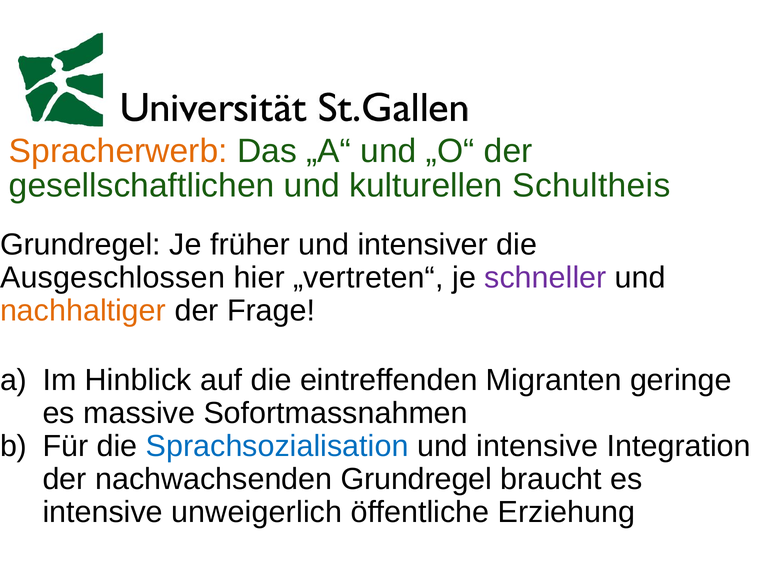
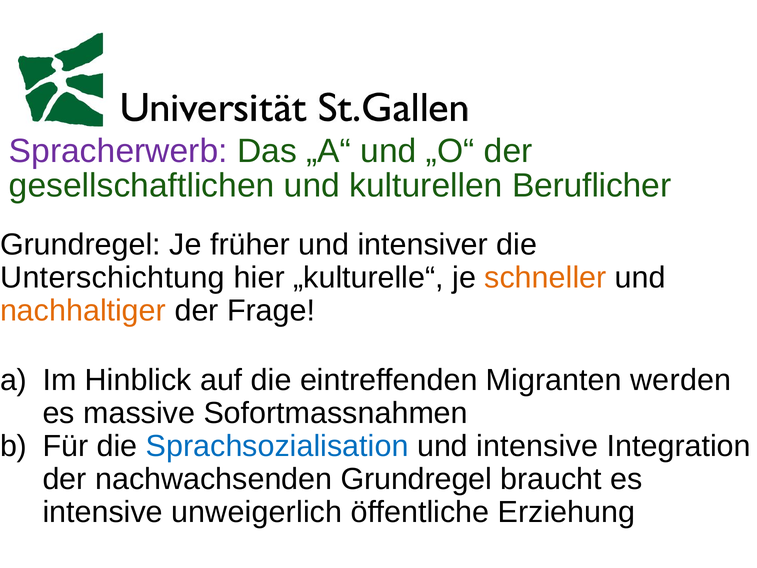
Spracherwerb colour: orange -> purple (118, 151)
Schultheis: Schultheis -> Beruflicher (592, 186)
Ausgeschlossen: Ausgeschlossen -> Unterschichtung (113, 278)
„vertreten“: „vertreten“ -> „kulturelle“ (368, 278)
schneller colour: purple -> orange (545, 278)
geringe: geringe -> werden (681, 380)
